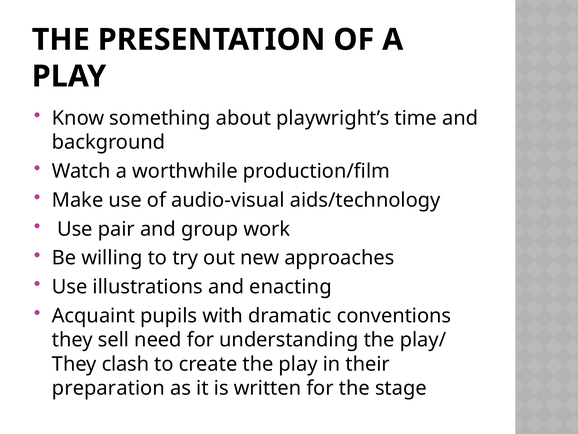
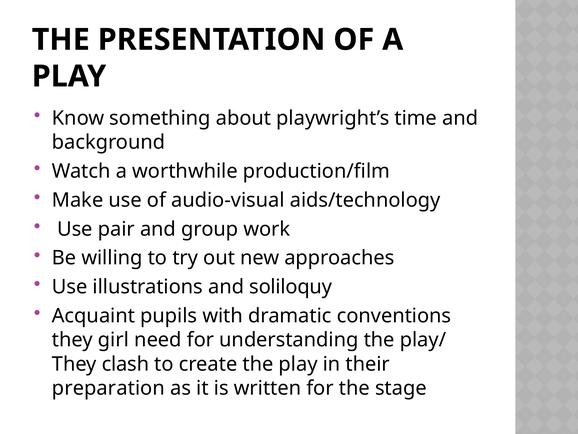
enacting: enacting -> soliloquy (291, 287)
sell: sell -> girl (113, 340)
